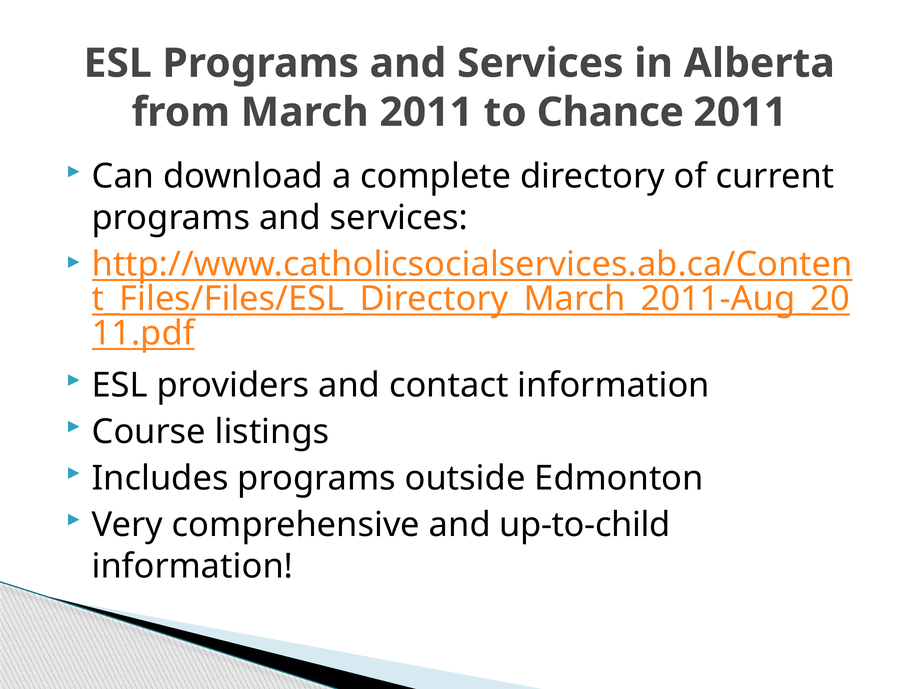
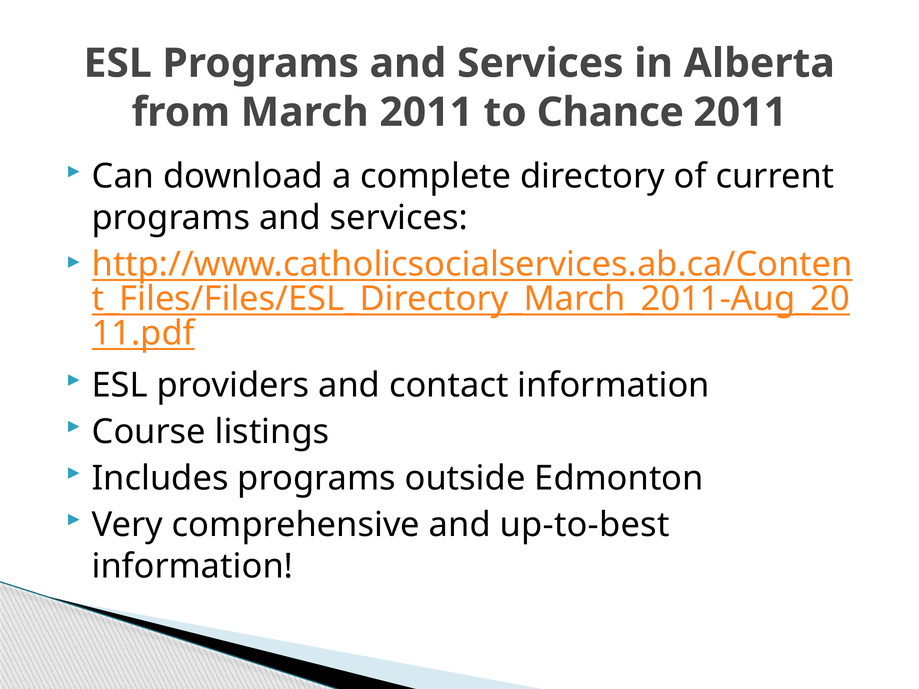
up-to-child: up-to-child -> up-to-best (585, 525)
